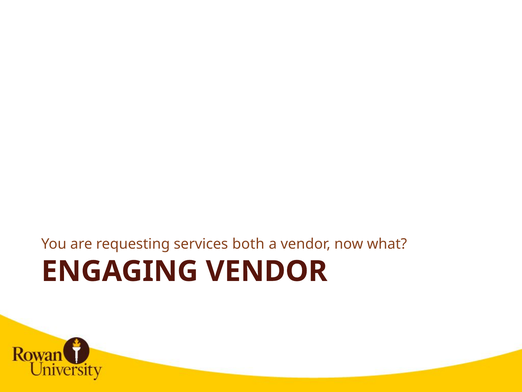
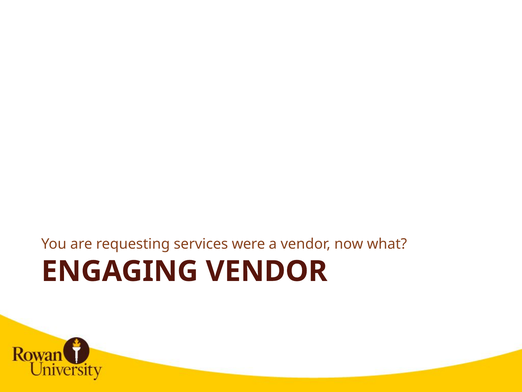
both: both -> were (248, 244)
